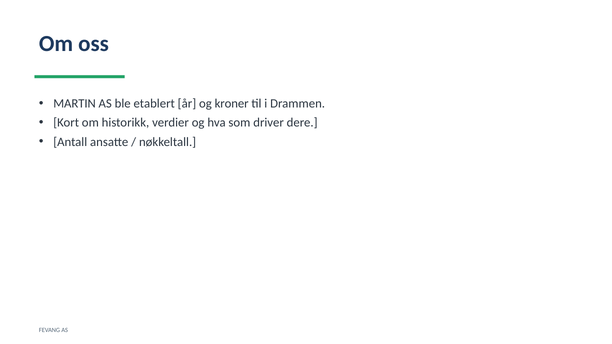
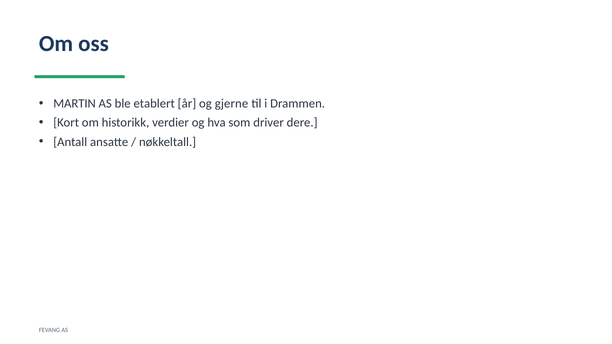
kroner: kroner -> gjerne (232, 104)
